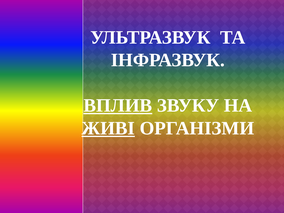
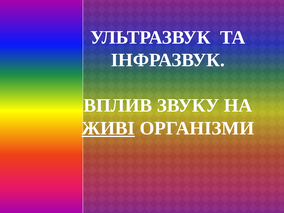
ВПЛИВ underline: present -> none (118, 106)
